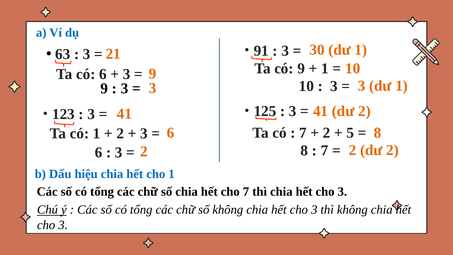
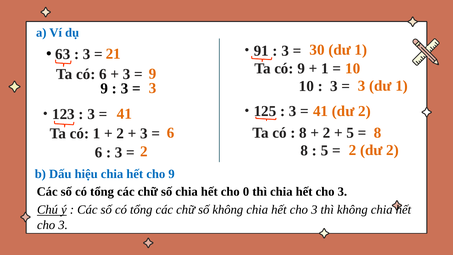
7: 7 -> 8 (303, 133)
7: 7 -> 5 (324, 150)
cho 1: 1 -> 9 (172, 174)
cho 7: 7 -> 0 (246, 192)
